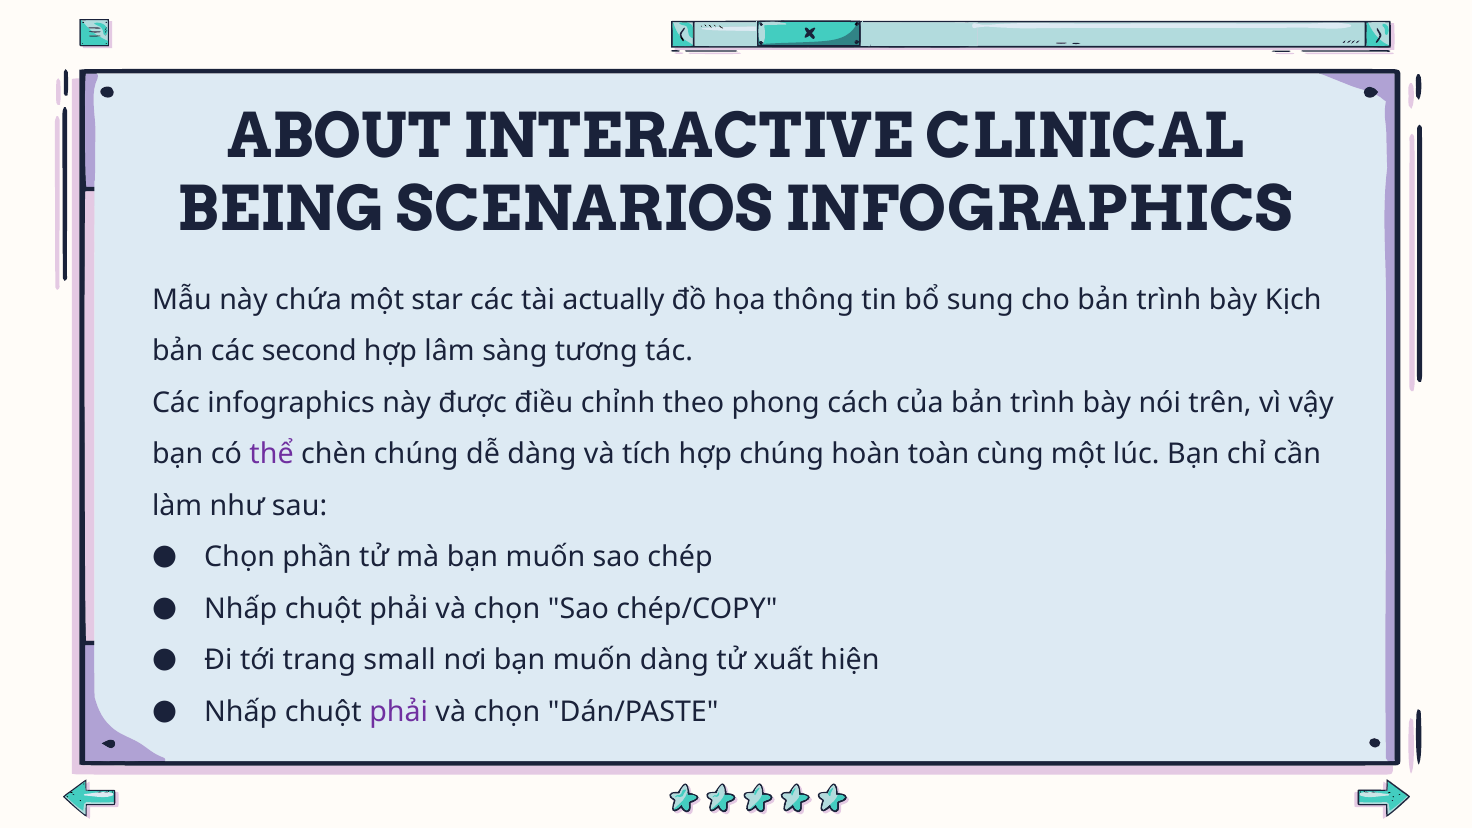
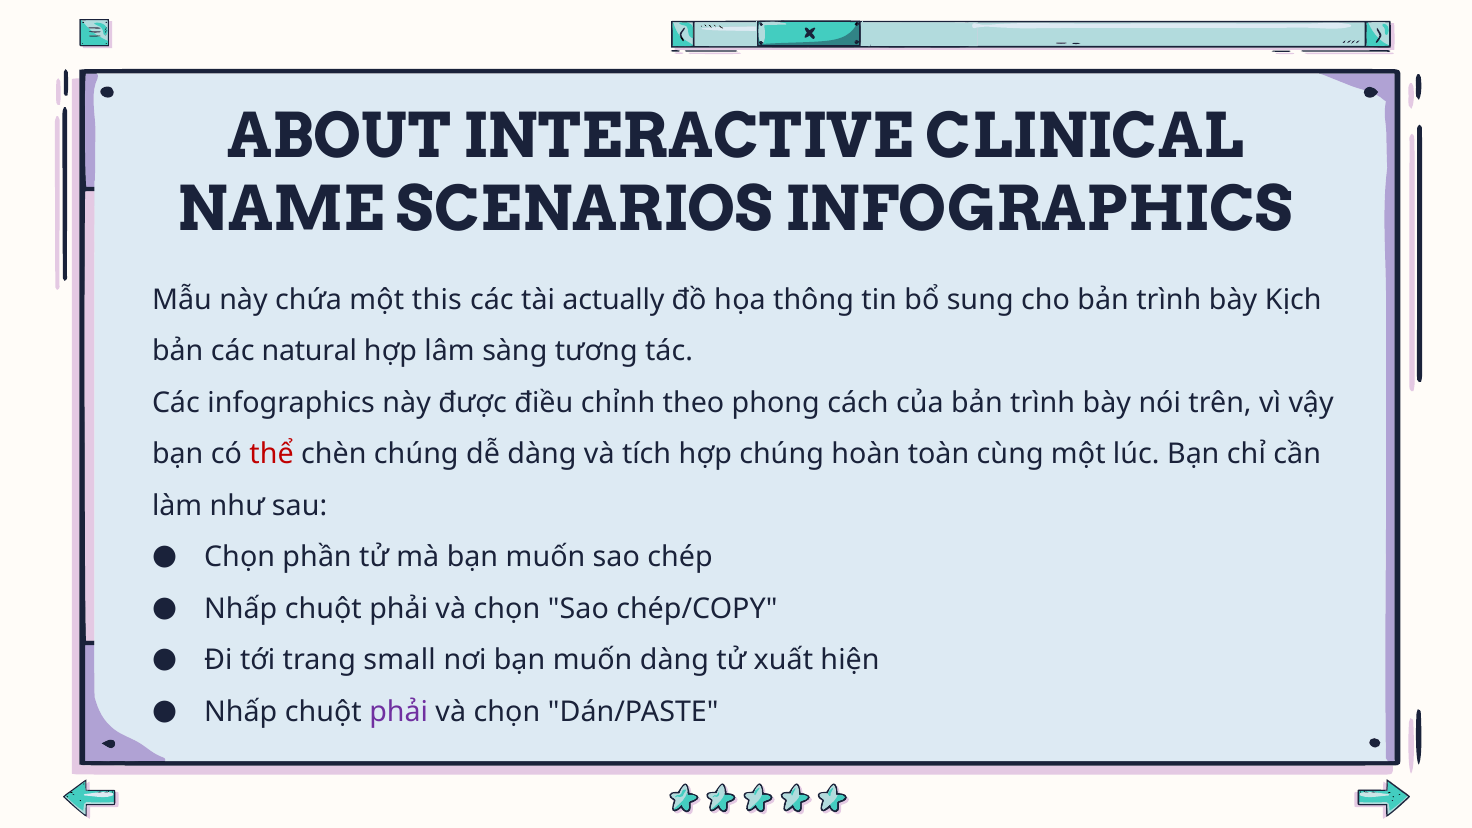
BEING: BEING -> NAME (281, 211)
star: star -> this (437, 300)
second: second -> natural (309, 351)
thể colour: purple -> red (272, 454)
